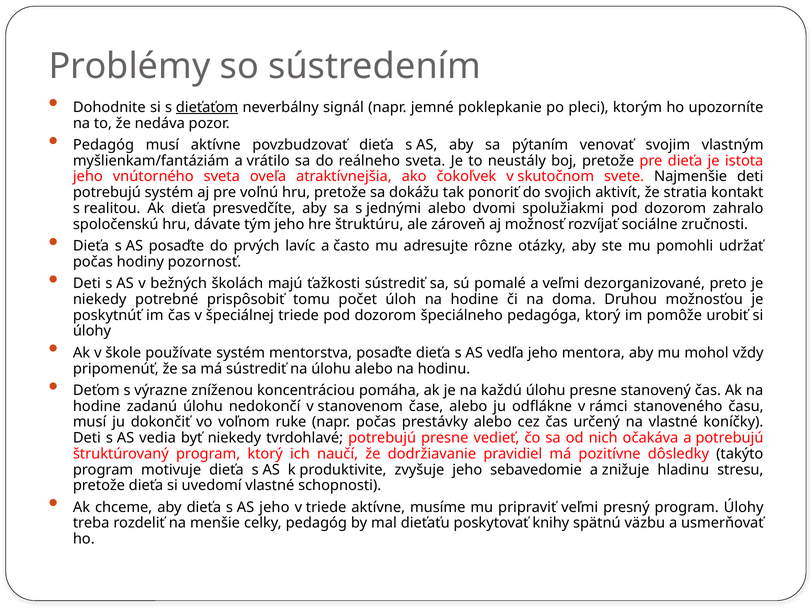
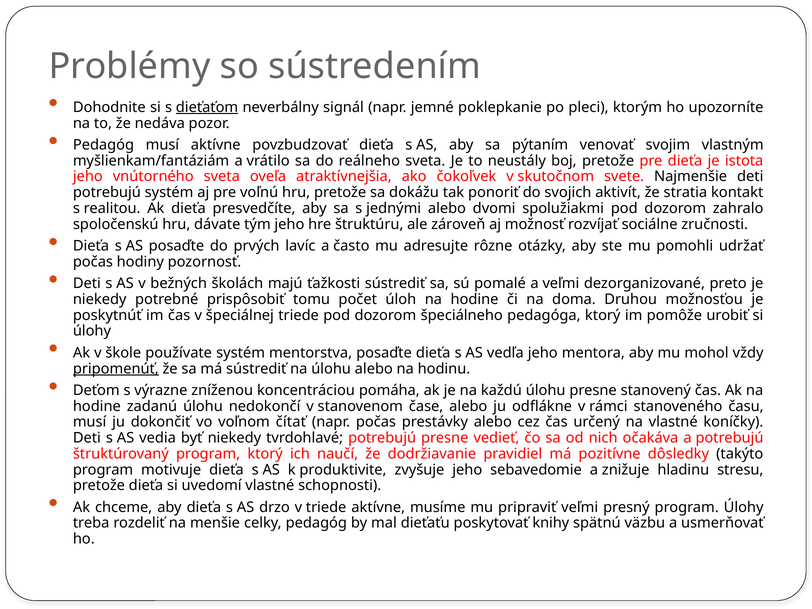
pripomenúť underline: none -> present (116, 369)
ruke: ruke -> čítať (291, 422)
AS jeho: jeho -> drzo (275, 507)
